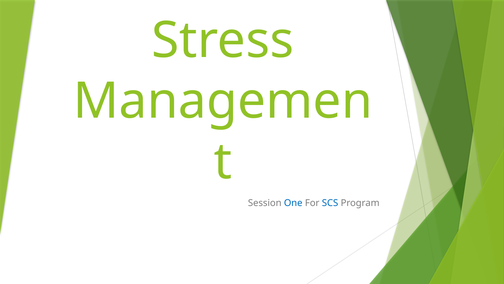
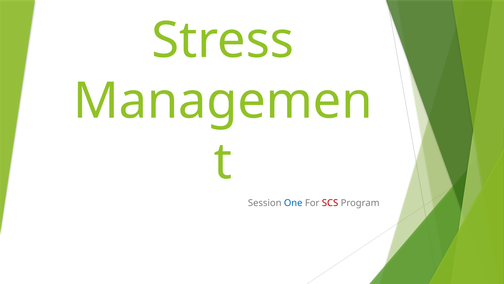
SCS colour: blue -> red (330, 203)
